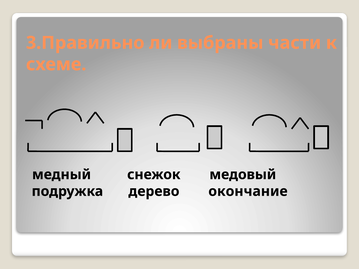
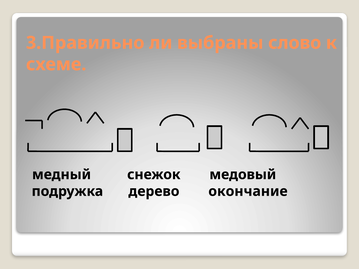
части: части -> слово (295, 43)
